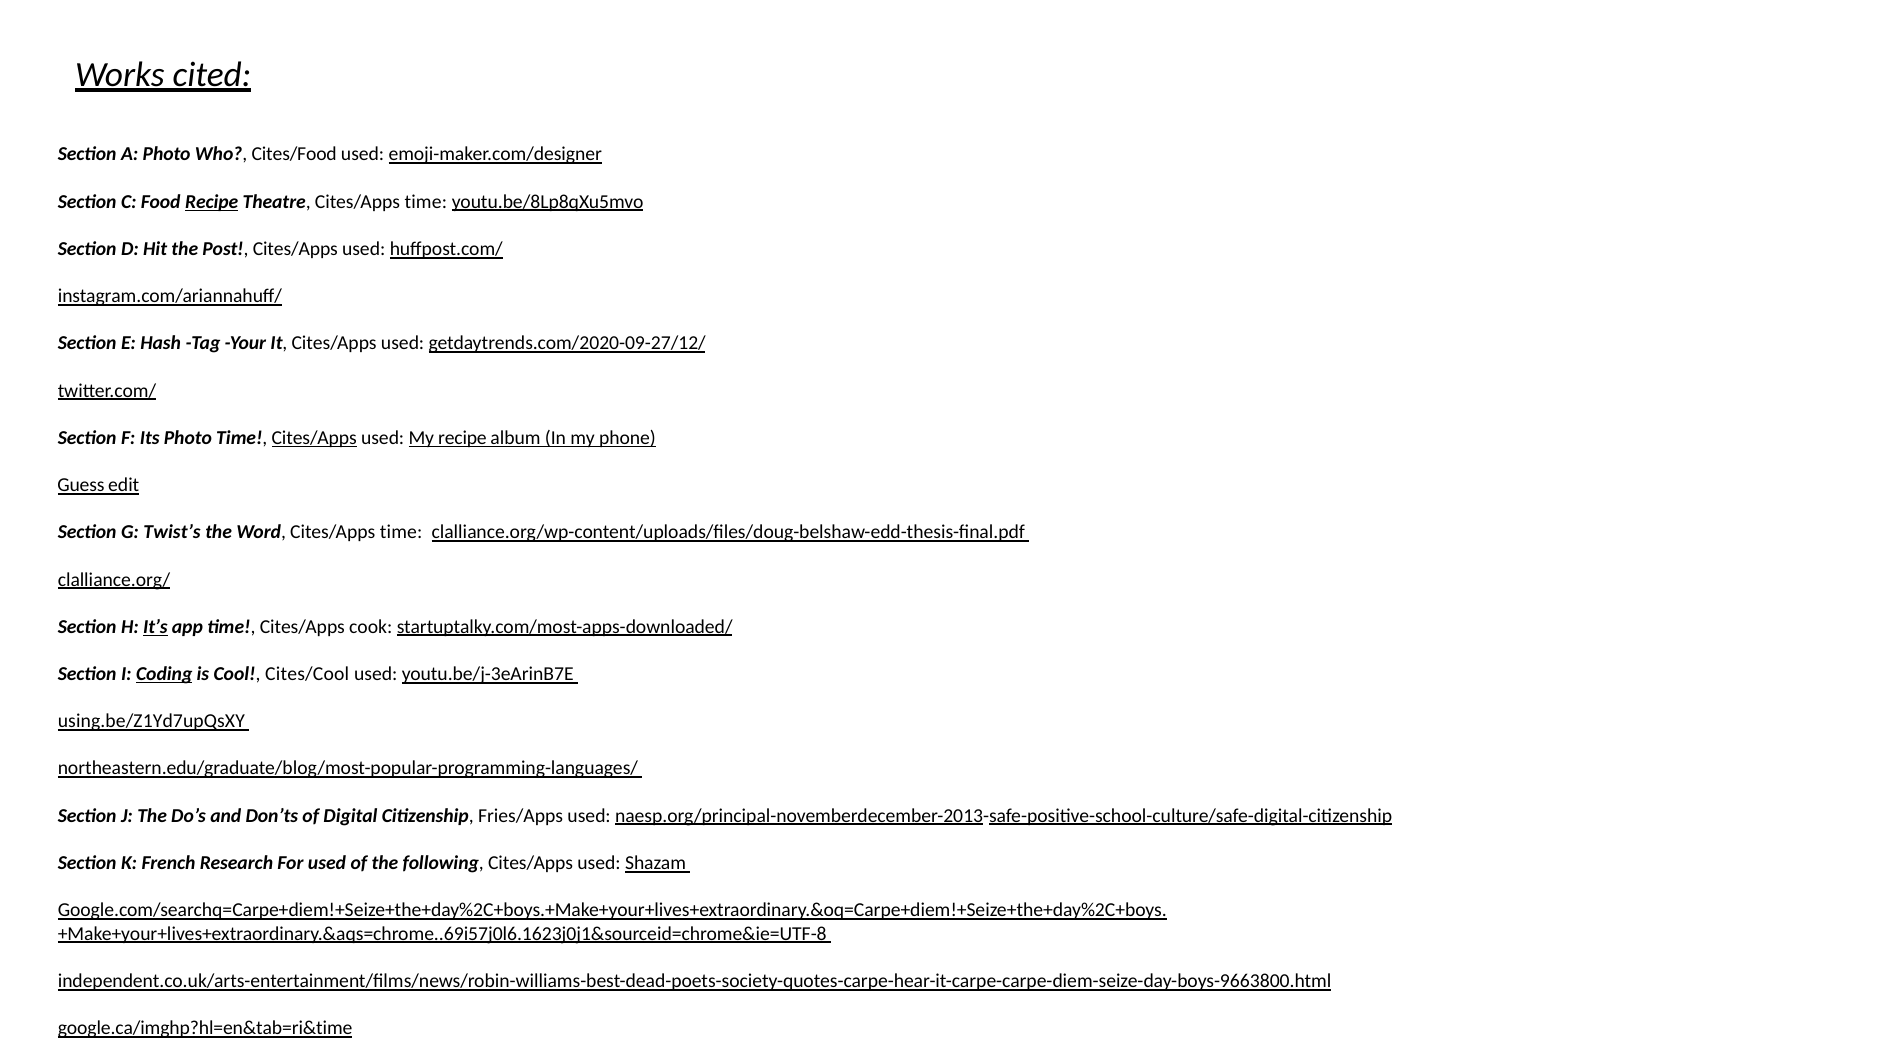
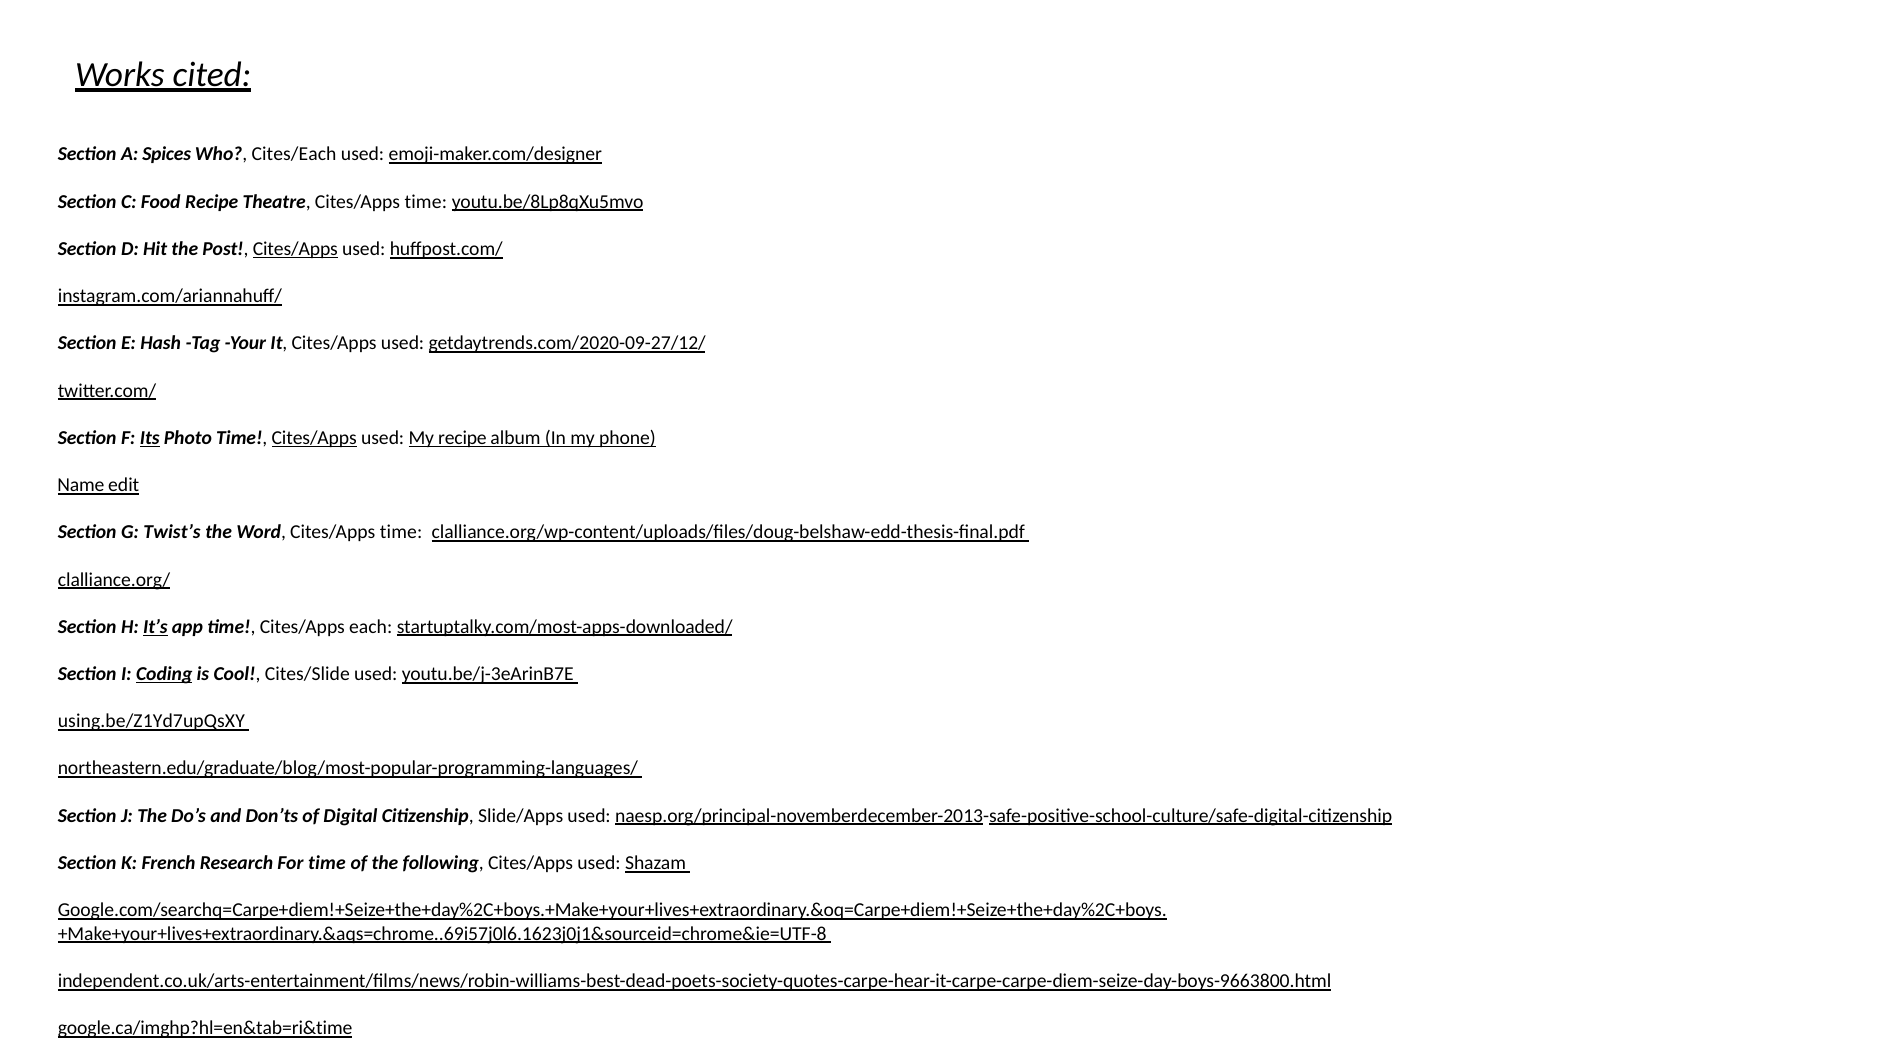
A Photo: Photo -> Spices (167, 154)
Cites/Food: Cites/Food -> Cites/Each (294, 154)
Recipe underline: present -> none (212, 202)
Cites/Apps underline: none -> present (295, 249)
Its underline: none -> present (150, 438)
Guess: Guess -> Name (81, 485)
cook: cook -> each (371, 627)
Cites/Cool: Cites/Cool -> Cites/Slide (307, 674)
Fries/Apps: Fries/Apps -> Slide/Apps (521, 816)
For used: used -> time (327, 863)
